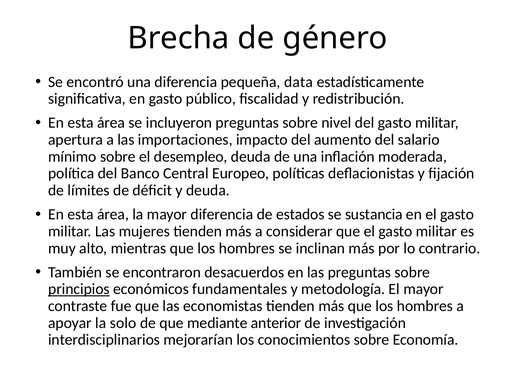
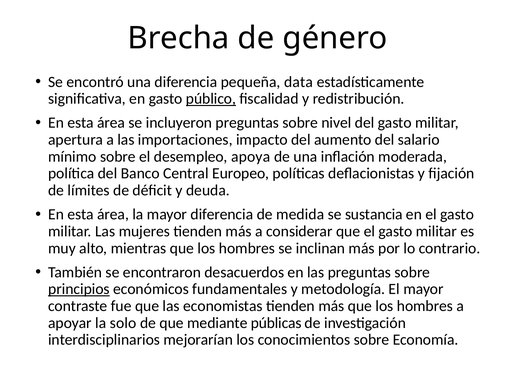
público underline: none -> present (211, 99)
desempleo deuda: deuda -> apoya (251, 156)
estados: estados -> medida (300, 214)
anterior: anterior -> públicas (276, 322)
